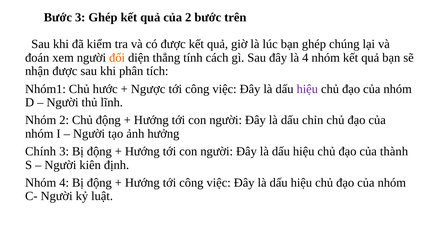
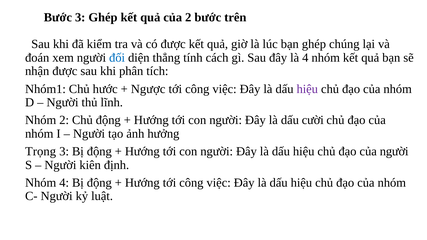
đối colour: orange -> blue (117, 58)
chỉn: chỉn -> cười (313, 120)
Chính: Chính -> Trọng (41, 152)
của thành: thành -> người (394, 152)
